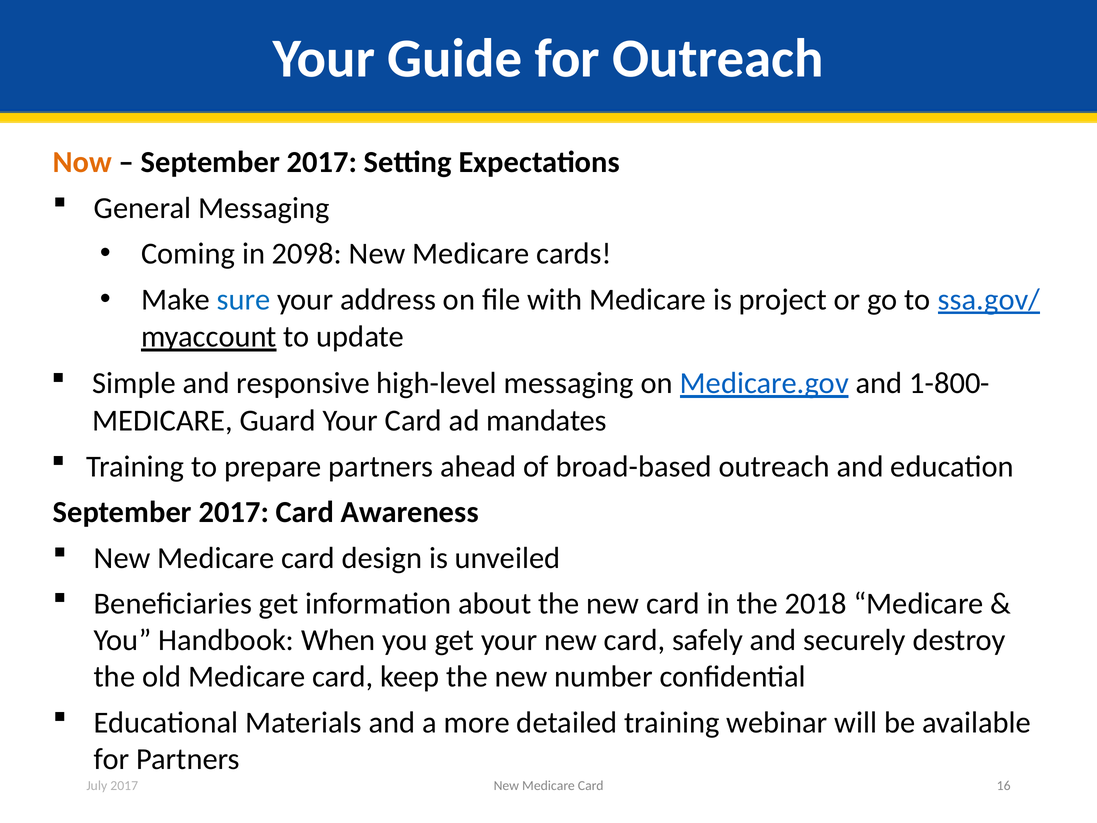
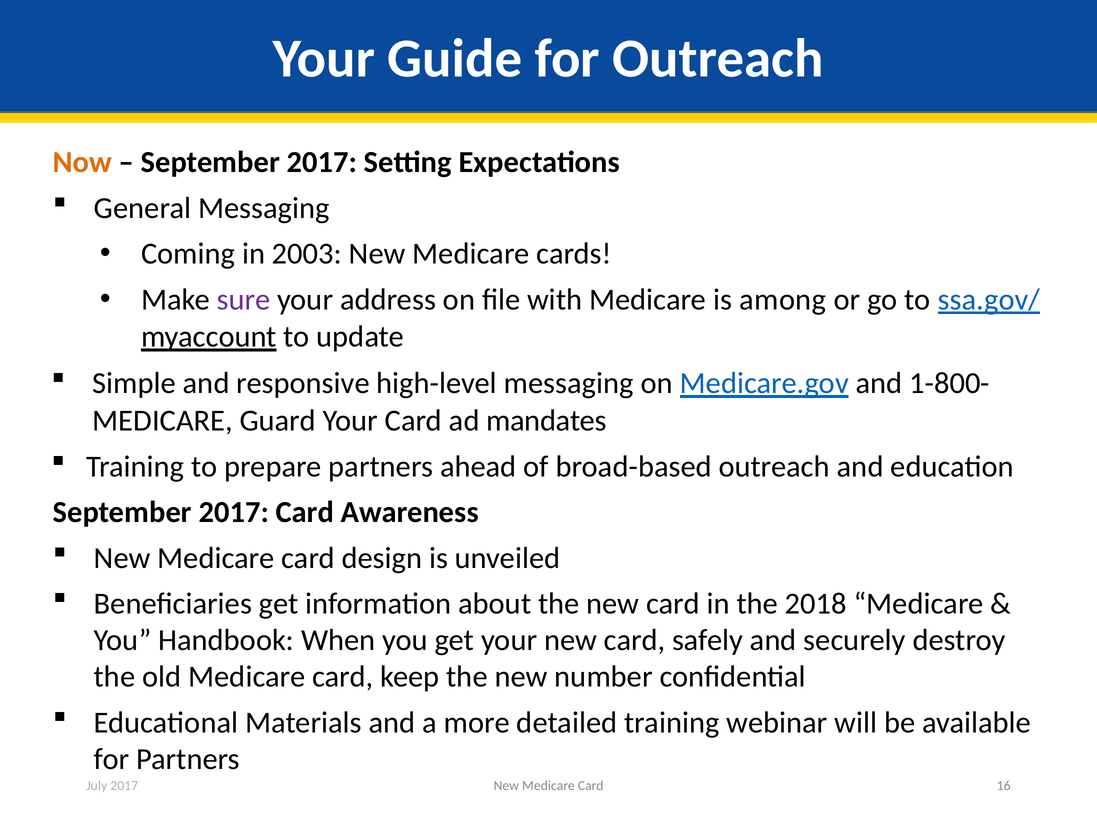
2098: 2098 -> 2003 (307, 254)
sure colour: blue -> purple (244, 300)
project: project -> among (783, 300)
